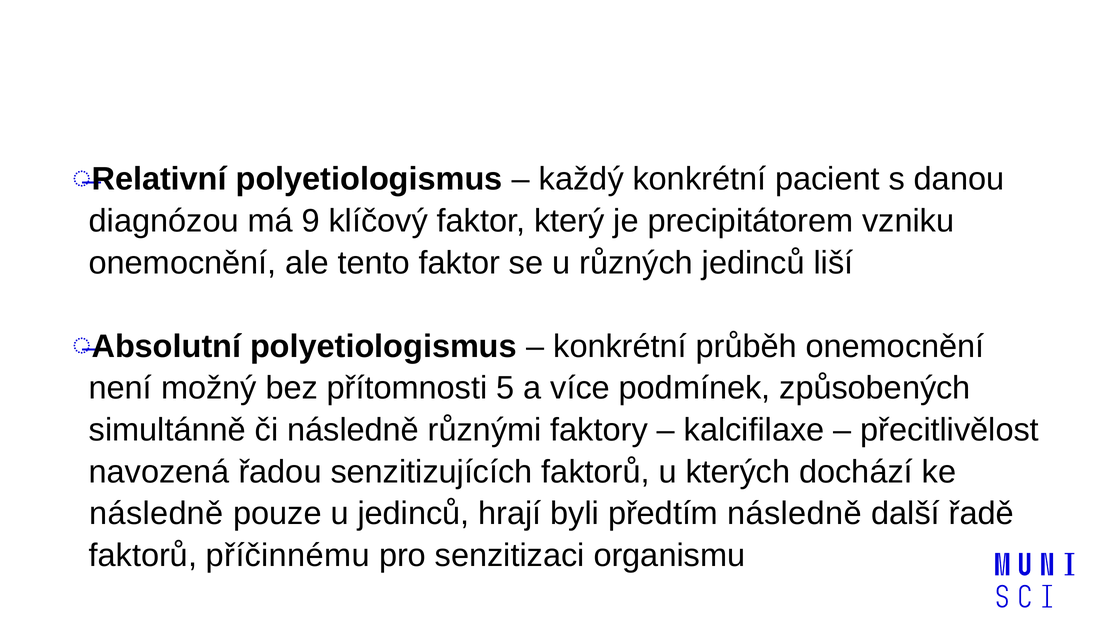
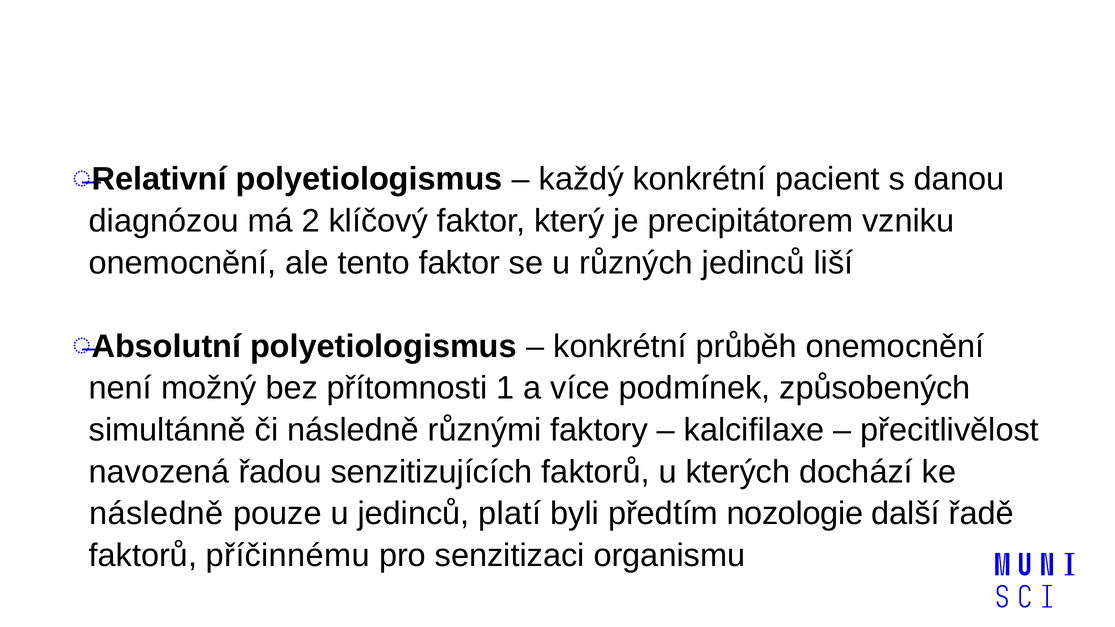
9: 9 -> 2 (311, 221)
5: 5 -> 1 (505, 388)
hrají: hrají -> platí (510, 514)
předtím následně: následně -> nozologie (795, 514)
